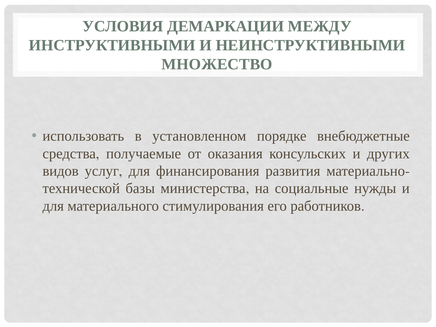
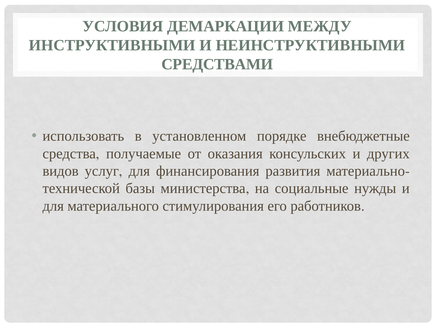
МНОЖЕСТВО: МНОЖЕСТВО -> СРЕДСТВАМИ (217, 64)
